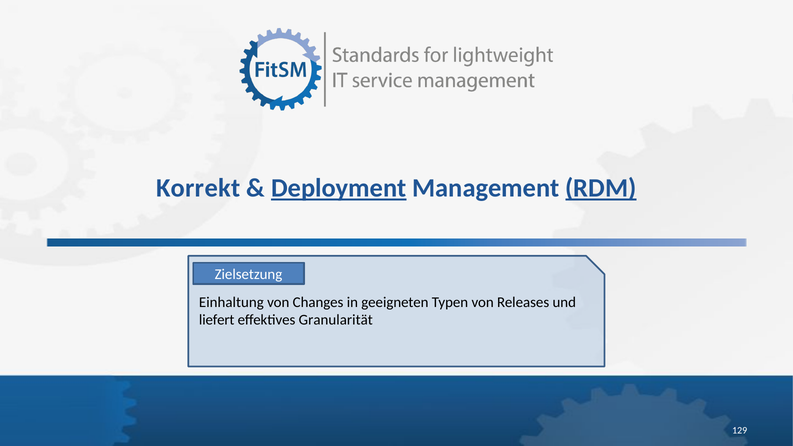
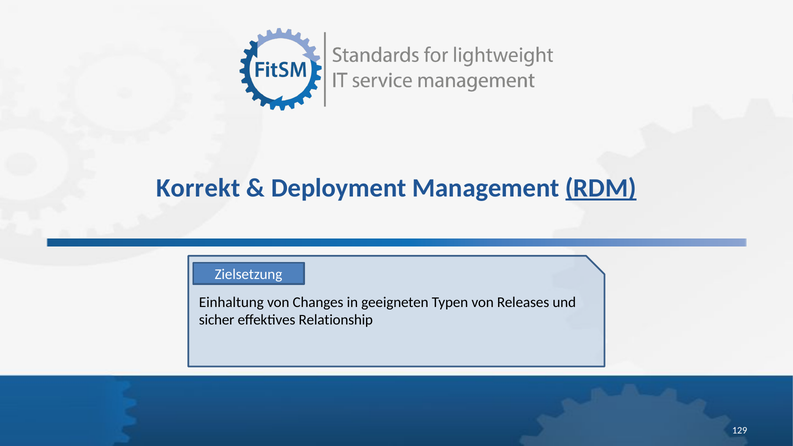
Deployment underline: present -> none (339, 188)
liefert: liefert -> sicher (217, 320)
Granularität: Granularität -> Relationship (336, 320)
